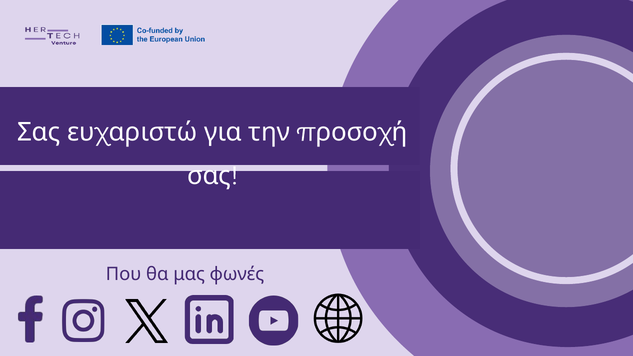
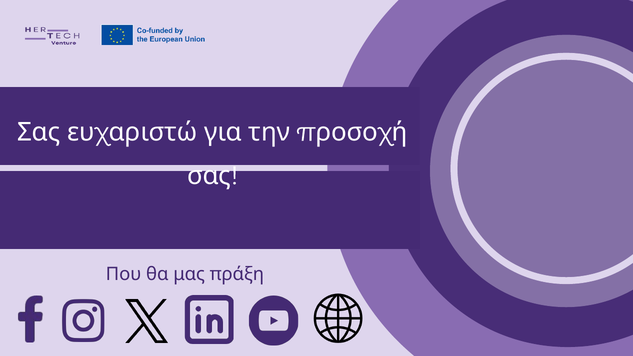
φωνές: φωνές -> πράξη (237, 274)
